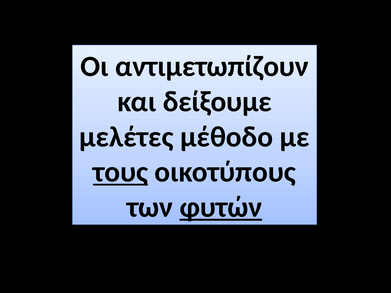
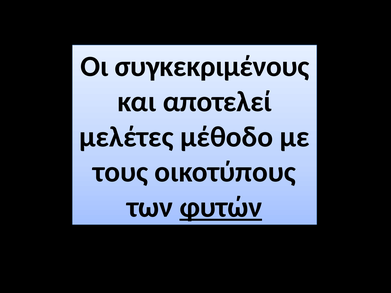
αντιμετωπίζουν: αντιμετωπίζουν -> συγκεκριμένους (212, 67)
δείξουμε: δείξουμε -> αποτελεί (217, 102)
τους underline: present -> none (120, 172)
